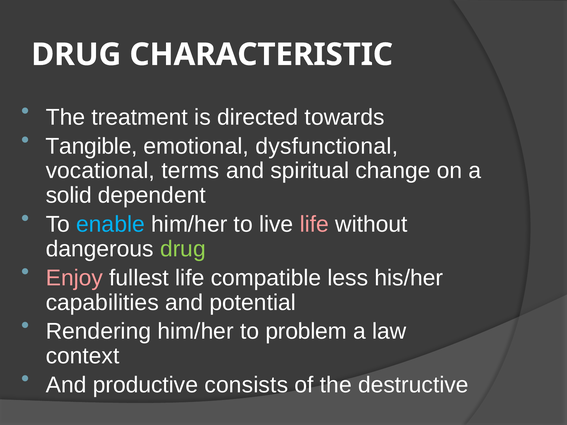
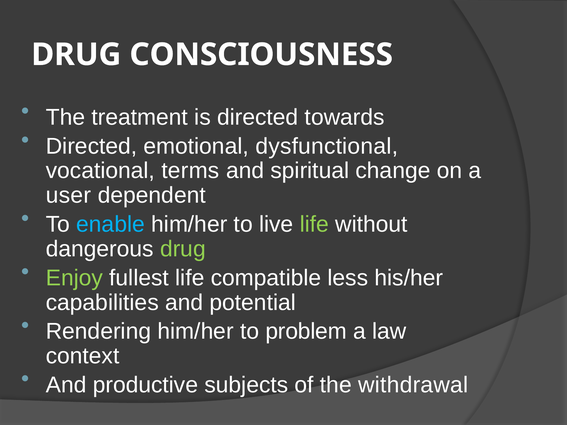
CHARACTERISTIC: CHARACTERISTIC -> CONSCIOUSNESS (261, 55)
Tangible: Tangible -> Directed (91, 146)
solid: solid -> user (69, 196)
life colour: pink -> light green (314, 224)
Enjoy colour: pink -> light green (74, 278)
consists: consists -> subjects (246, 385)
destructive: destructive -> withdrawal (413, 385)
